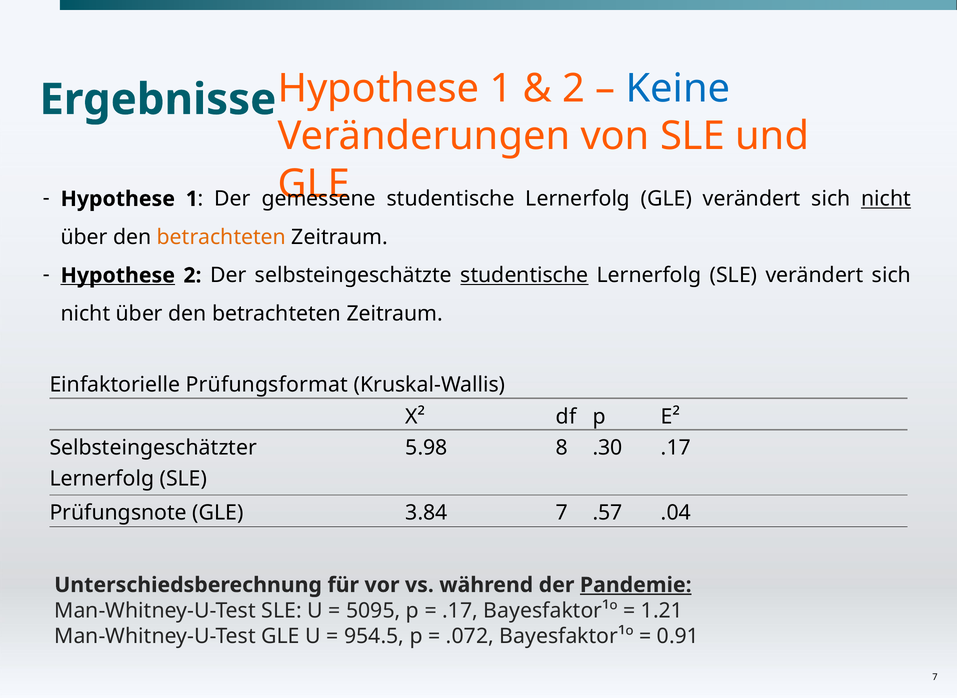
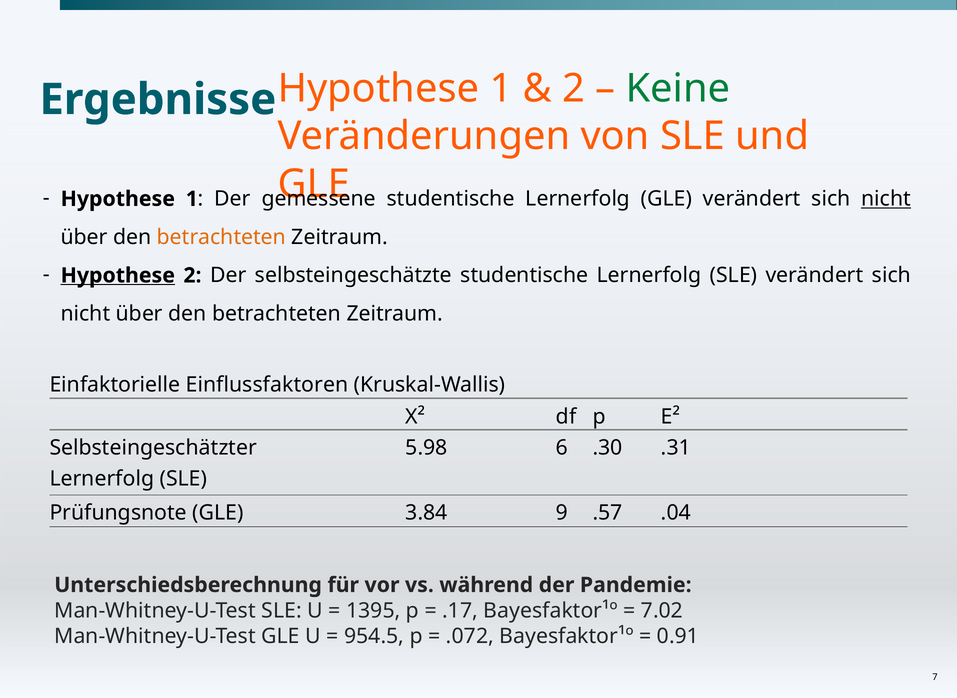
Keine colour: blue -> green (678, 88)
studentische underline: present -> none (524, 275)
Prüfungsformat: Prüfungsformat -> Einflussfaktoren (267, 385)
8: 8 -> 6 (562, 447)
.30 .17: .17 -> .31 (676, 447)
3.84 7: 7 -> 9 (562, 513)
Pandemie underline: present -> none (636, 585)
5095: 5095 -> 1395 (373, 610)
1.21: 1.21 -> 7.02 (662, 610)
